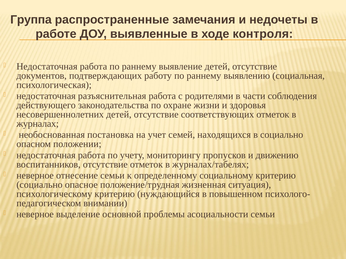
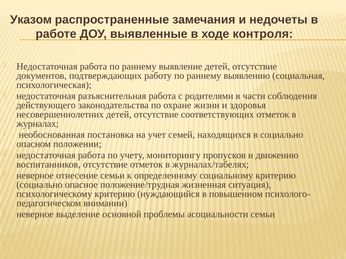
Группа: Группа -> Указом (31, 20)
